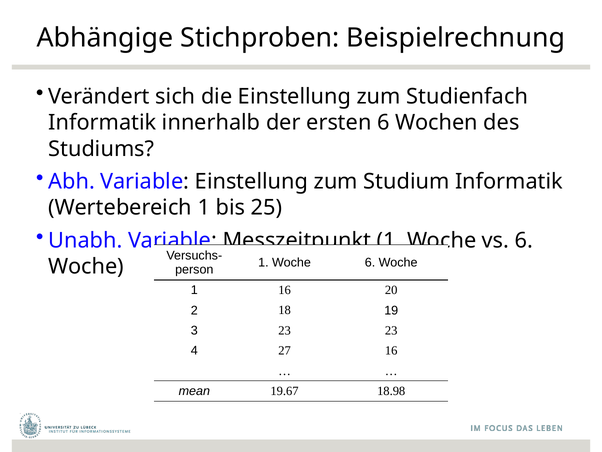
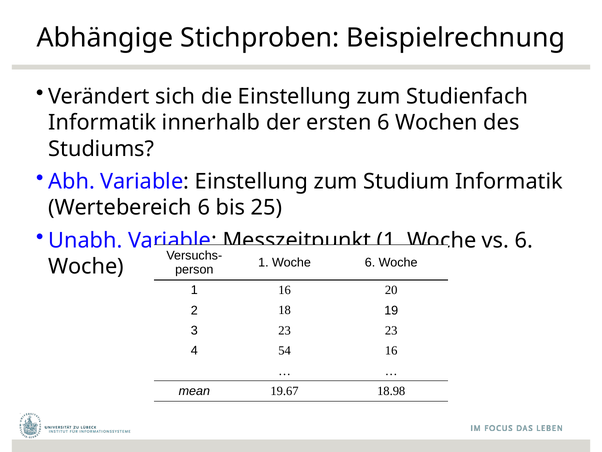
Wertebereich 1: 1 -> 6 (204, 208)
27: 27 -> 54 (285, 350)
